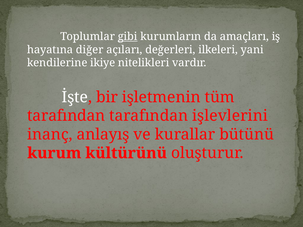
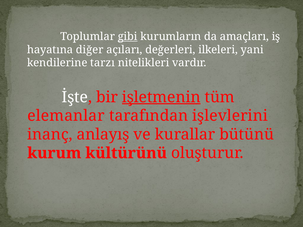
ikiye: ikiye -> tarzı (103, 63)
işletmenin underline: none -> present (161, 97)
tarafından: tarafından -> elemanlar (66, 116)
